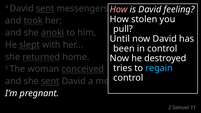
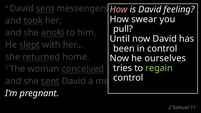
stolen: stolen -> swear (144, 19)
destroyed: destroyed -> ourselves (165, 58)
regain colour: light blue -> light green (159, 68)
